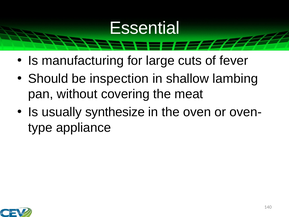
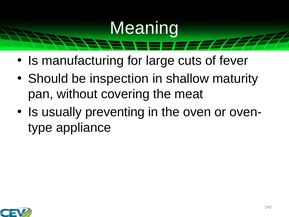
Essential: Essential -> Meaning (144, 28)
lambing: lambing -> maturity (235, 79)
synthesize: synthesize -> preventing (115, 112)
